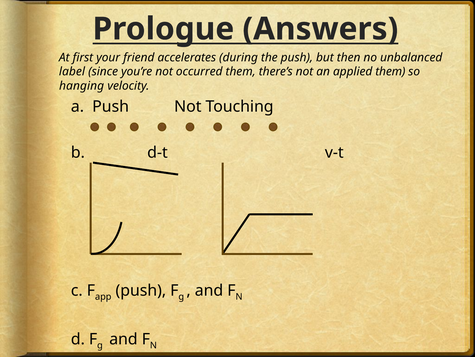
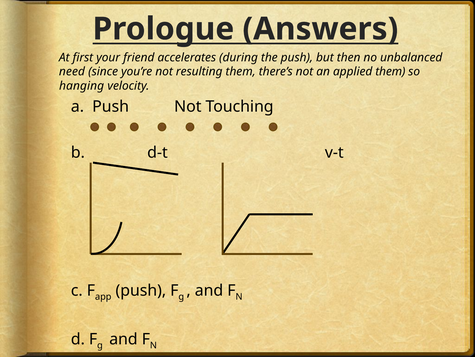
label: label -> need (72, 72)
occurred: occurred -> resulting (199, 72)
